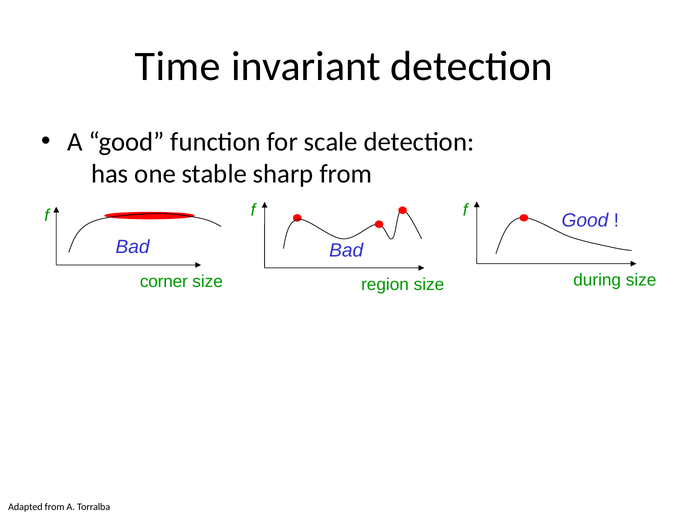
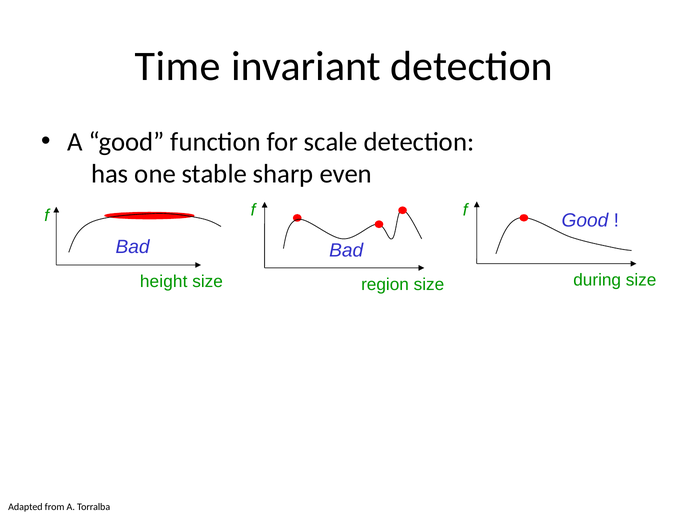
sharp from: from -> even (346, 174)
corner: corner -> height (164, 282)
